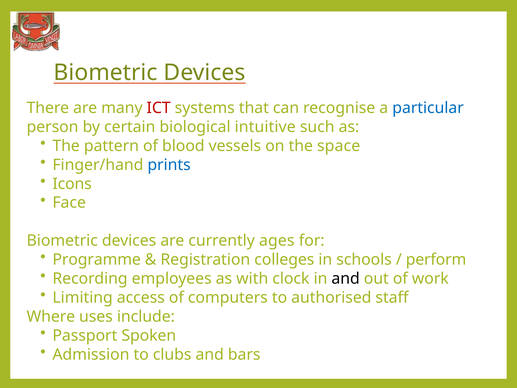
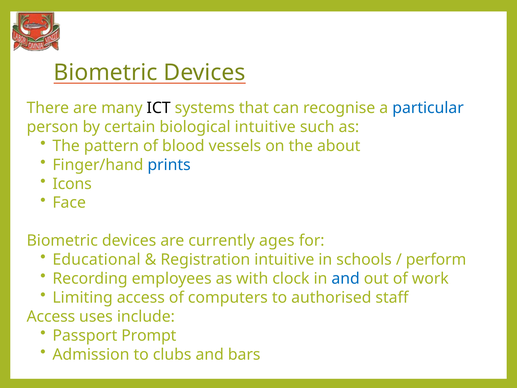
ICT colour: red -> black (159, 108)
space: space -> about (339, 146)
Programme: Programme -> Educational (97, 259)
Registration colleges: colleges -> intuitive (284, 259)
and colour: black -> blue (346, 278)
Where: Where -> Access (51, 316)
Spoken: Spoken -> Prompt (149, 335)
